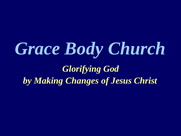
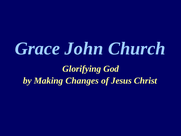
Body: Body -> John (84, 48)
